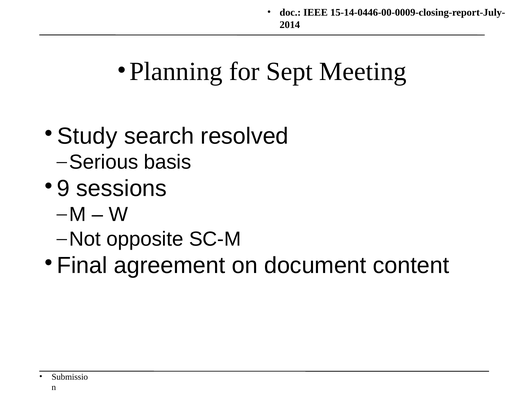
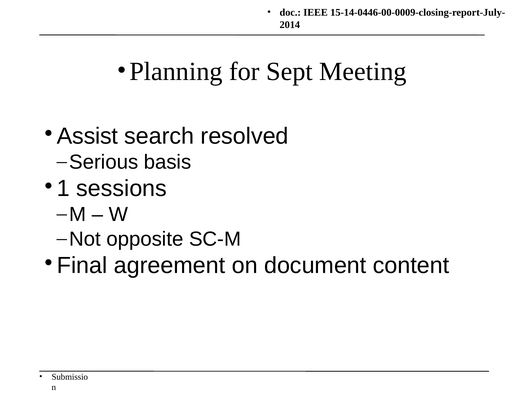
Study: Study -> Assist (87, 136)
9: 9 -> 1 (63, 189)
